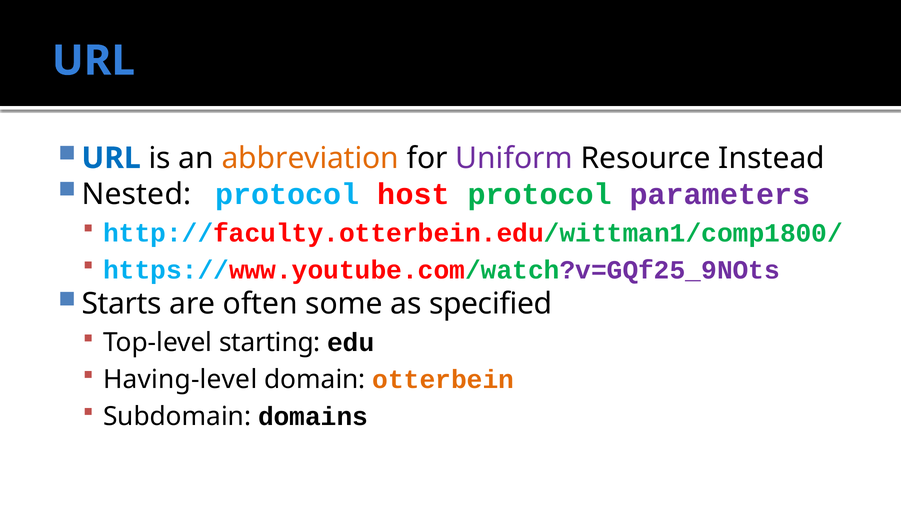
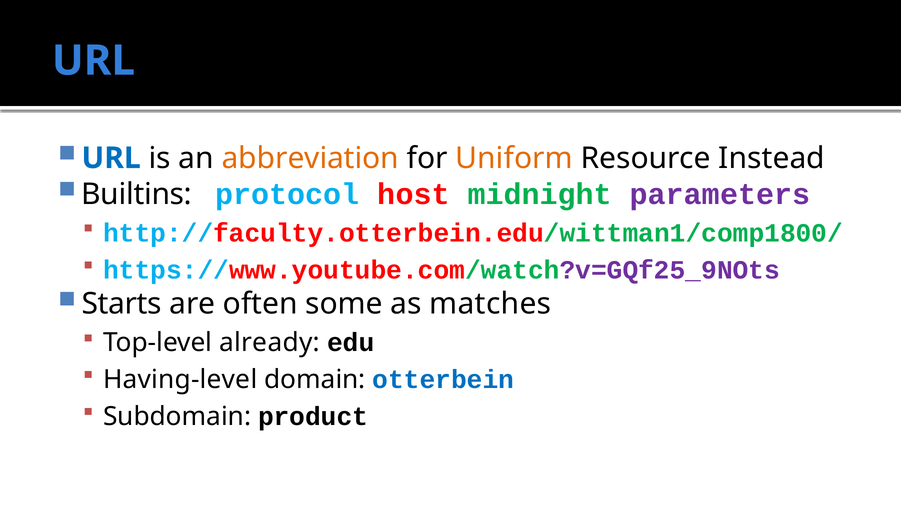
Uniform colour: purple -> orange (514, 158)
Nested: Nested -> Builtins (137, 194)
host protocol: protocol -> midnight (540, 194)
specified: specified -> matches (490, 304)
starting: starting -> already (270, 343)
otterbein colour: orange -> blue (443, 379)
domains: domains -> product (313, 416)
